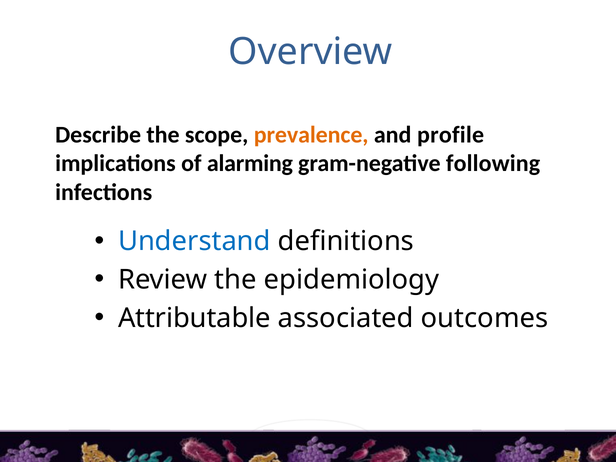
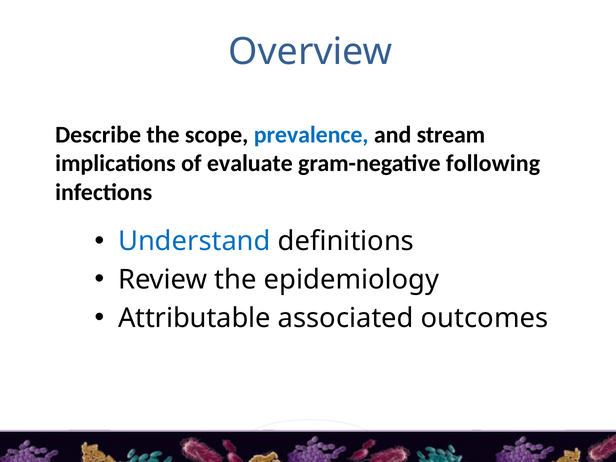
prevalence colour: orange -> blue (311, 135)
profile: profile -> stream (451, 135)
alarming: alarming -> evaluate (250, 163)
